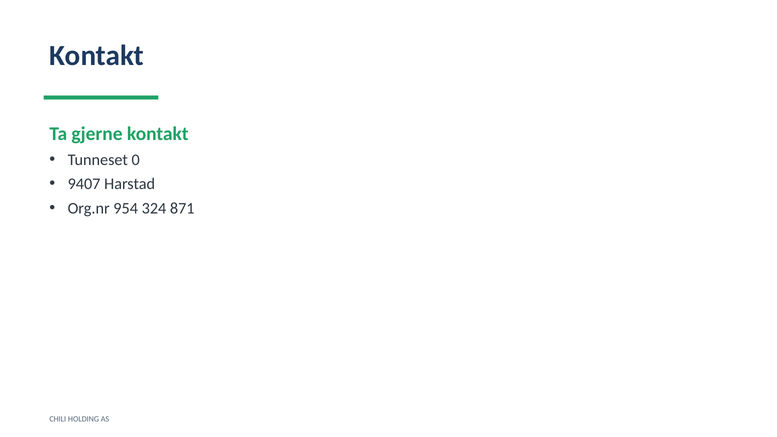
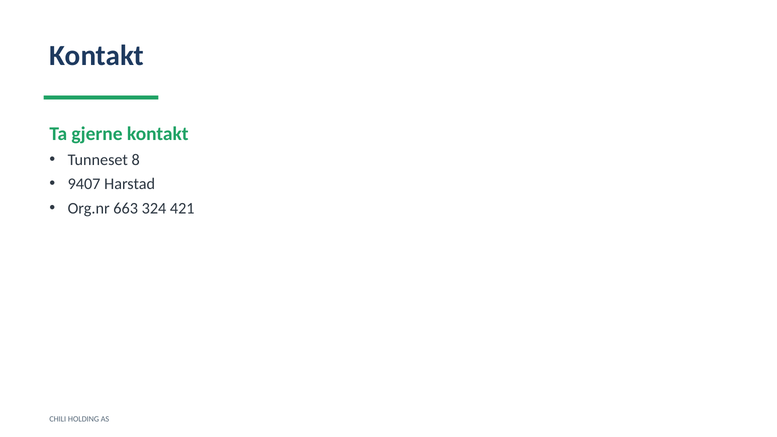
0: 0 -> 8 (136, 160)
954: 954 -> 663 (126, 208)
871: 871 -> 421 (182, 208)
